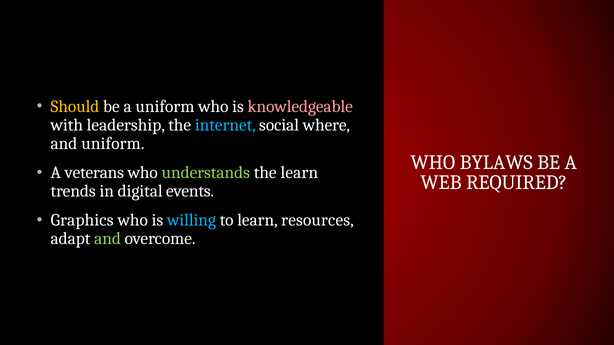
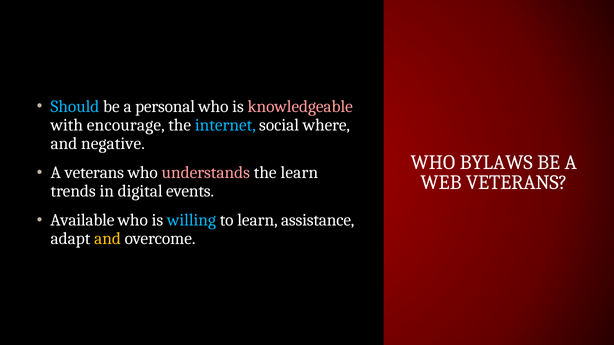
Should colour: yellow -> light blue (75, 107)
a uniform: uniform -> personal (165, 107)
leadership: leadership -> encourage (126, 125)
and uniform: uniform -> negative (113, 144)
understands colour: light green -> pink (206, 173)
WEB REQUIRED: REQUIRED -> VETERANS (517, 183)
Graphics: Graphics -> Available (82, 220)
resources: resources -> assistance (318, 220)
and colour: light green -> yellow (108, 239)
